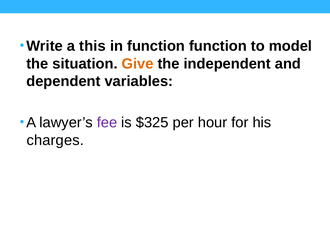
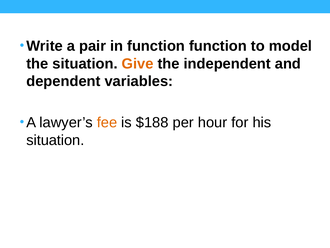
this: this -> pair (93, 46)
fee colour: purple -> orange (107, 122)
$325: $325 -> $188 (152, 122)
charges: charges -> situation (55, 140)
